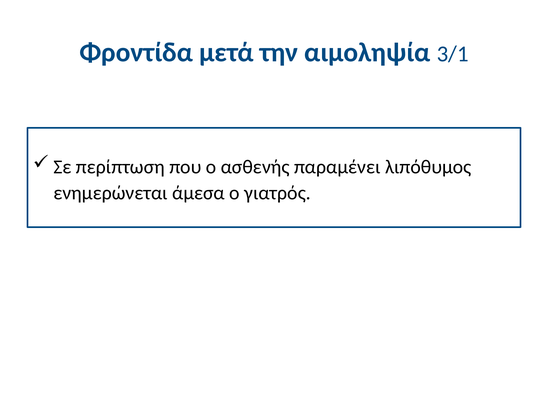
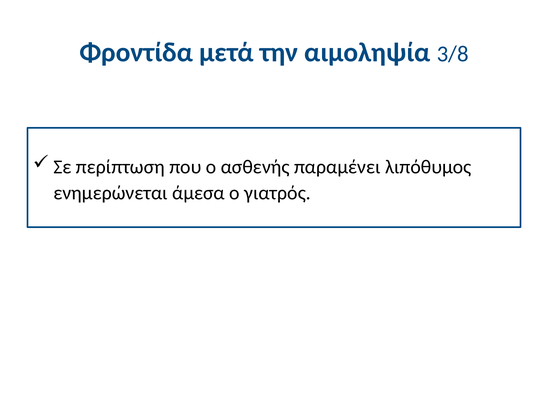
3/1: 3/1 -> 3/8 (453, 54)
